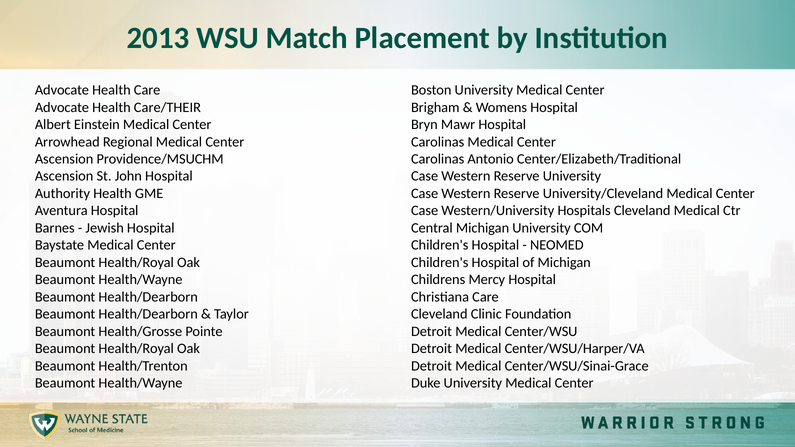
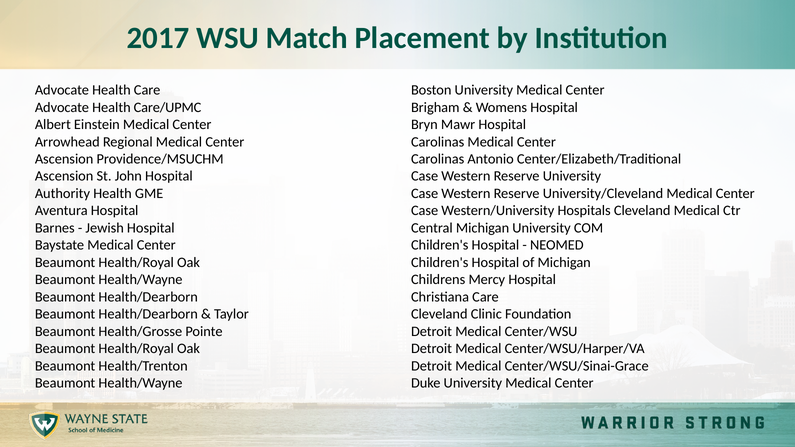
2013: 2013 -> 2017 (158, 38)
Care/THEIR: Care/THEIR -> Care/UPMC (168, 107)
